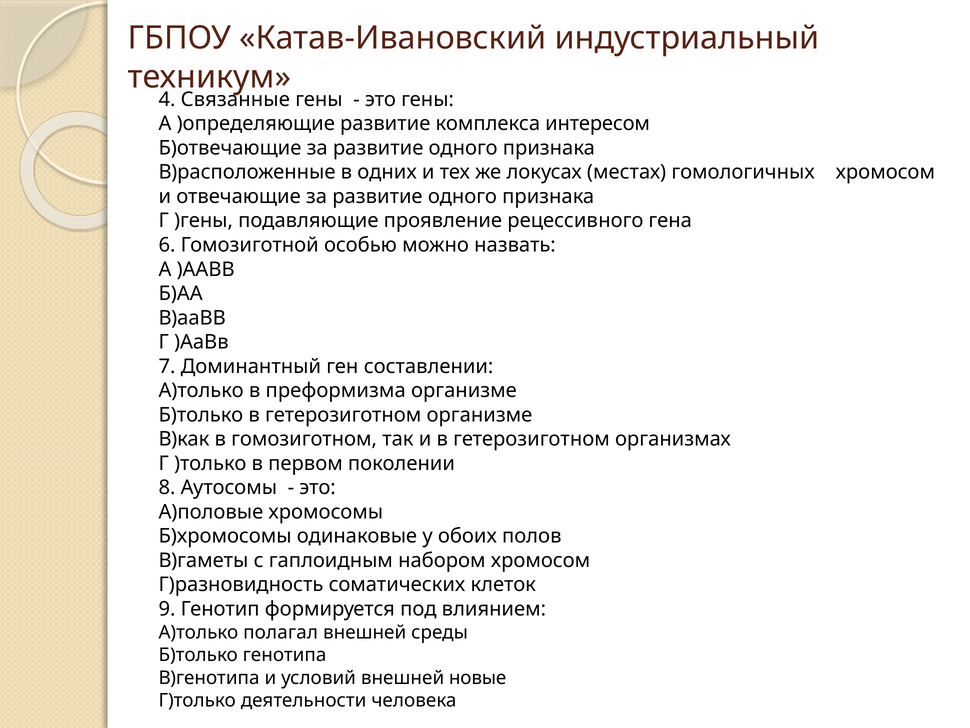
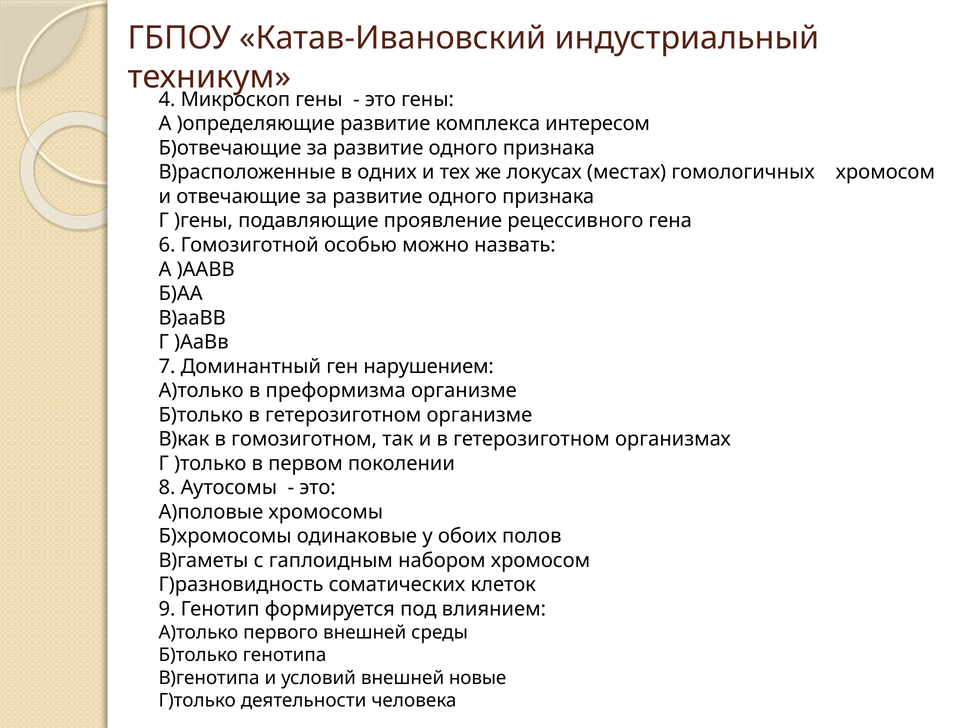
Связанные: Связанные -> Микроскоп (235, 99)
составлении: составлении -> нарушением (429, 366)
полагал: полагал -> первого (281, 632)
